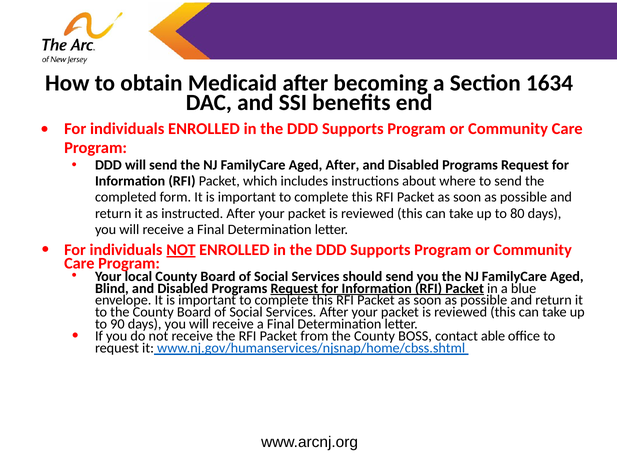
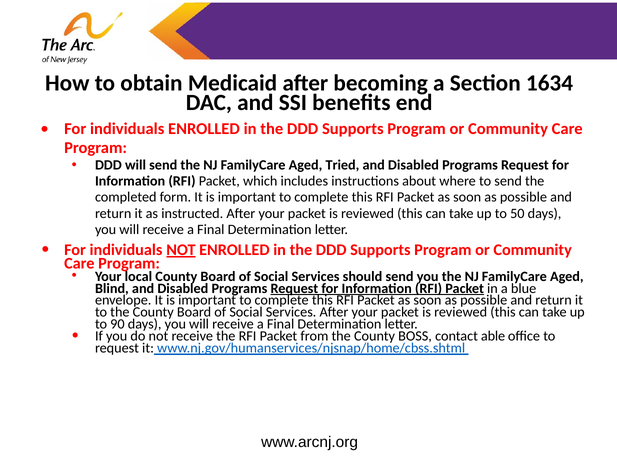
Aged After: After -> Tried (342, 165)
80: 80 -> 50 (517, 214)
